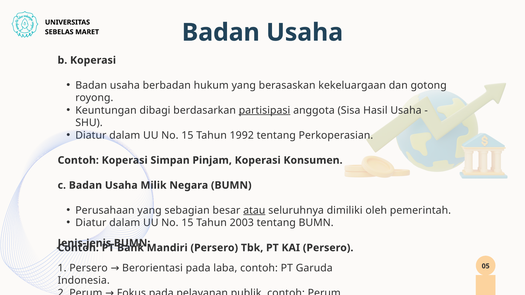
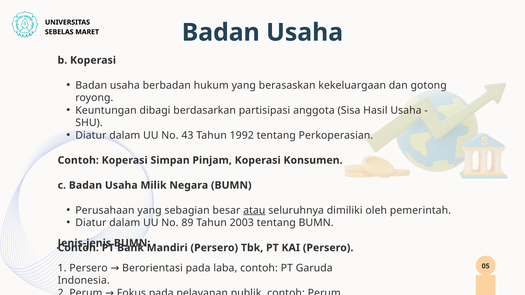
partisipasi underline: present -> none (264, 110)
15: 15 -> 43 (187, 135)
15: 15 -> 89 (187, 223)
